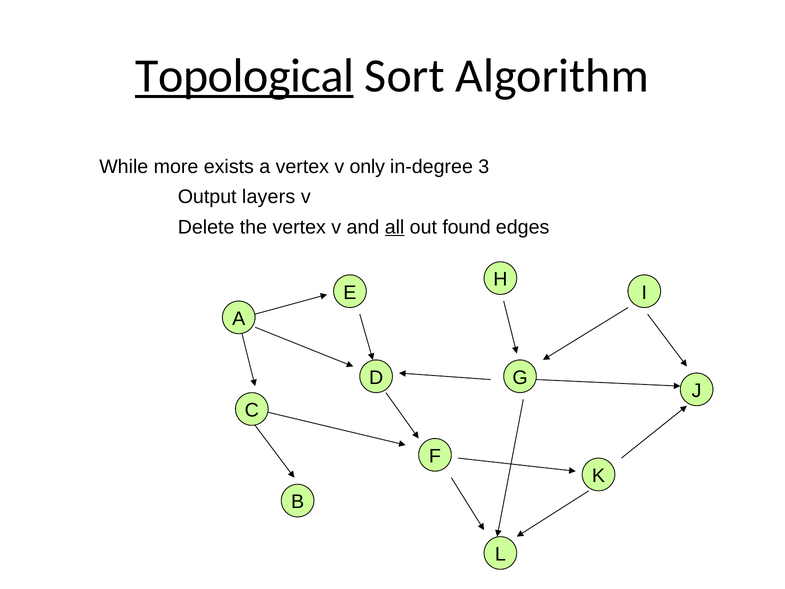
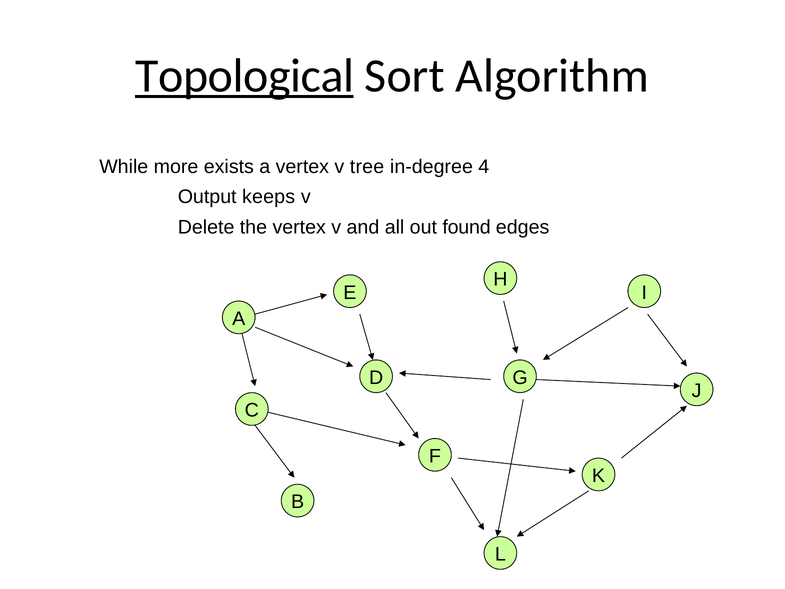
only: only -> tree (367, 167)
3: 3 -> 4 (484, 167)
layers: layers -> keeps (269, 197)
all underline: present -> none (395, 227)
